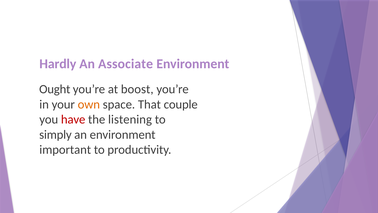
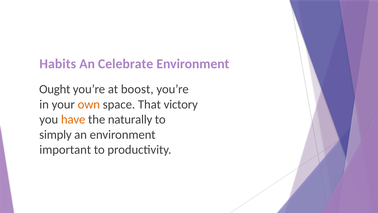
Hardly: Hardly -> Habits (58, 64)
Associate: Associate -> Celebrate (126, 64)
couple: couple -> victory (181, 104)
have colour: red -> orange (73, 119)
listening: listening -> naturally (130, 119)
